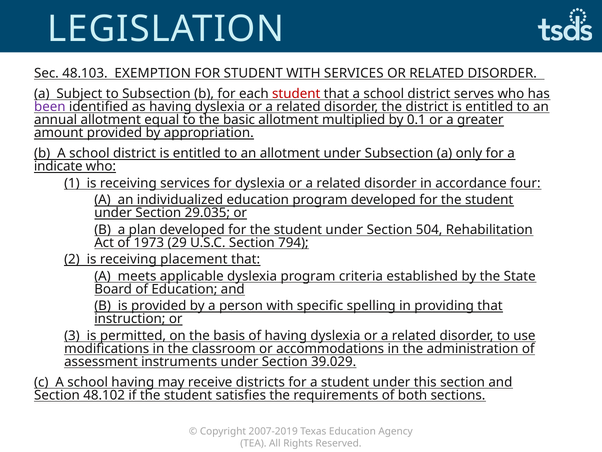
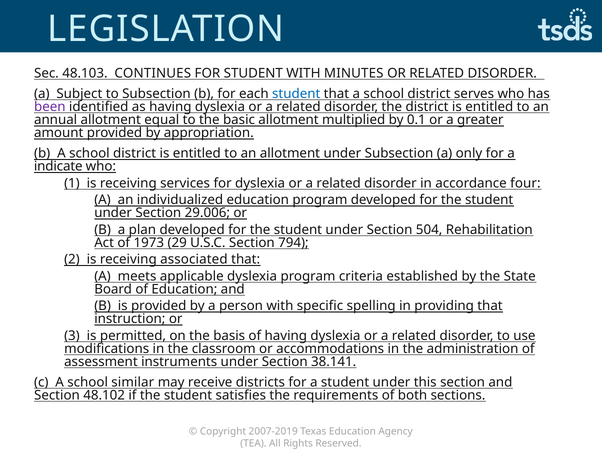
EXEMPTION: EXEMPTION -> CONTINUES (153, 73)
WITH SERVICES: SERVICES -> MINUTES (354, 73)
student colour: red -> blue (296, 94)
29.035: 29.035 -> 29.006 (207, 213)
placement: placement -> associated (194, 259)
39.029: 39.029 -> 38.141 (334, 361)
school having: having -> similar (133, 382)
